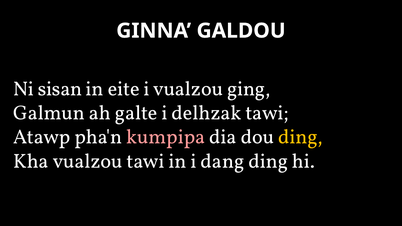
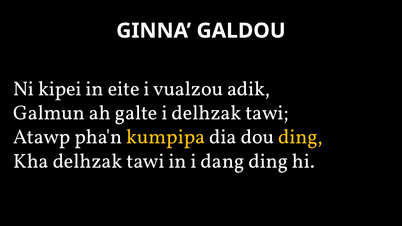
sisan: sisan -> kipei (60, 89)
ging: ging -> adik (249, 89)
kumpipa colour: pink -> yellow (166, 137)
Kha vualzou: vualzou -> delhzak (88, 161)
